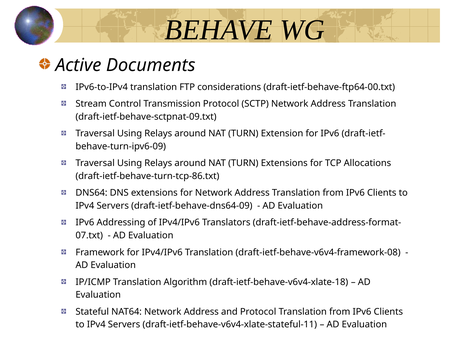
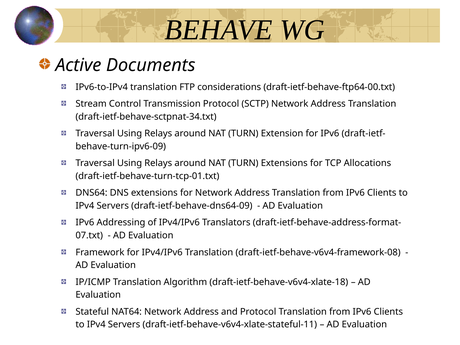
draft-ietf-behave-sctpnat-09.txt: draft-ietf-behave-sctpnat-09.txt -> draft-ietf-behave-sctpnat-34.txt (146, 117)
draft-ietf-behave-turn-tcp-86.txt: draft-ietf-behave-turn-tcp-86.txt -> draft-ietf-behave-turn-tcp-01.txt (147, 176)
